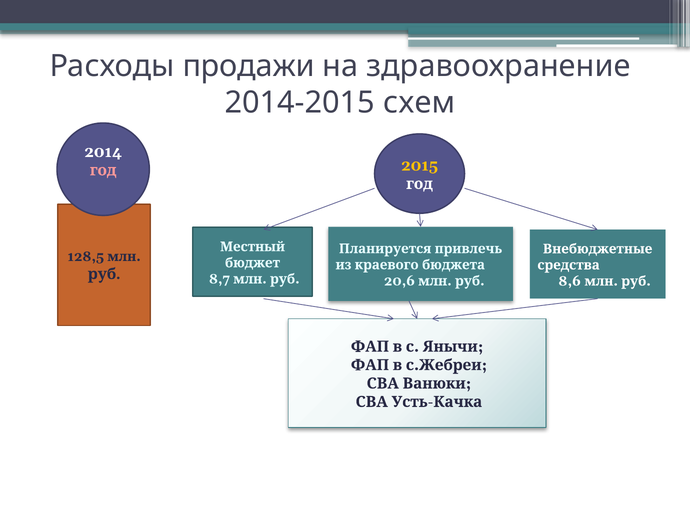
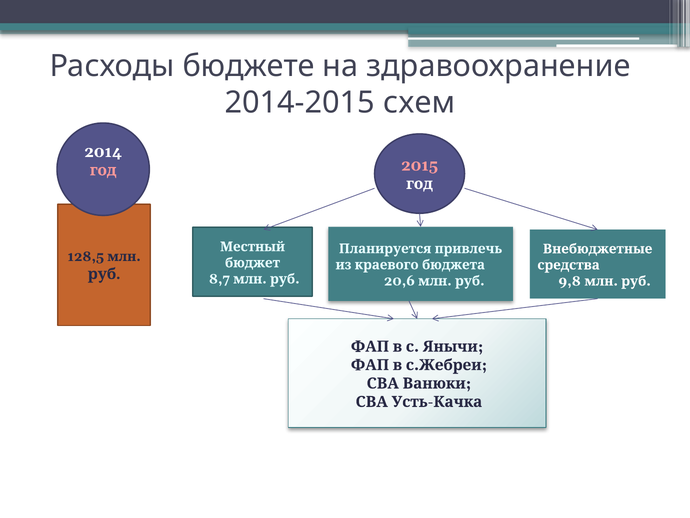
продажи: продажи -> бюджете (249, 66)
2015 colour: yellow -> pink (420, 165)
8,6: 8,6 -> 9,8 (570, 281)
